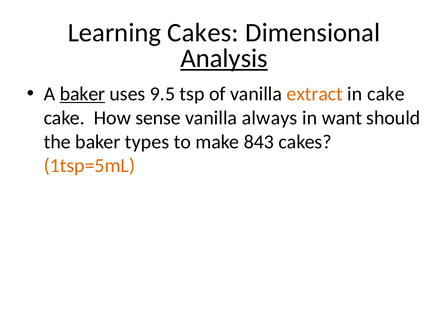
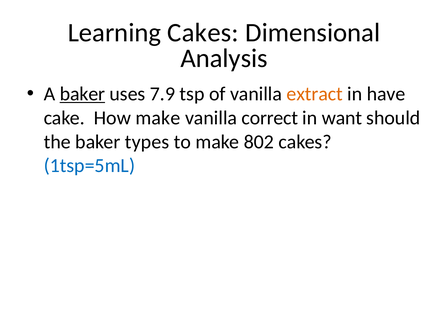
Analysis underline: present -> none (224, 58)
9.5: 9.5 -> 7.9 (163, 94)
in cake: cake -> have (386, 94)
How sense: sense -> make (158, 118)
always: always -> correct (270, 118)
843: 843 -> 802 (259, 142)
1tsp=5mL colour: orange -> blue (89, 166)
